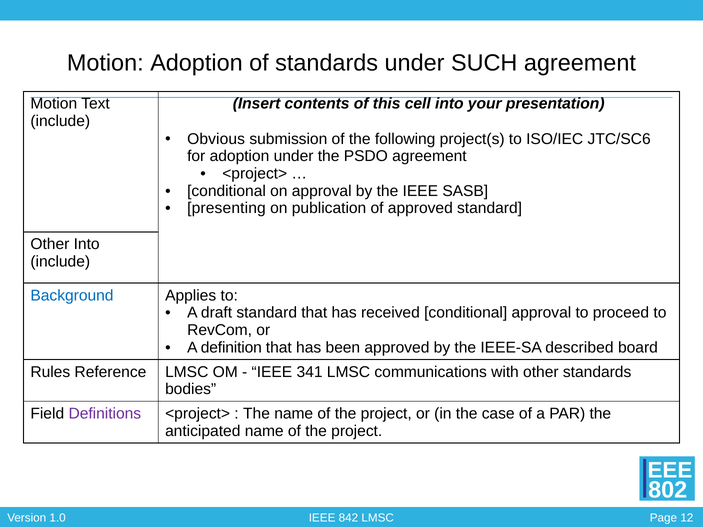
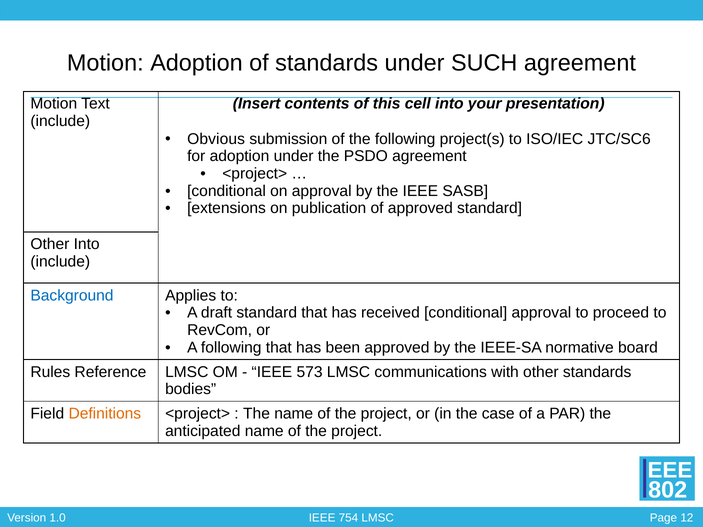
presenting: presenting -> extensions (227, 208)
A definition: definition -> following (231, 348)
described: described -> normative (580, 348)
341: 341 -> 573 (310, 372)
Definitions colour: purple -> orange (105, 414)
842: 842 -> 754 (348, 518)
